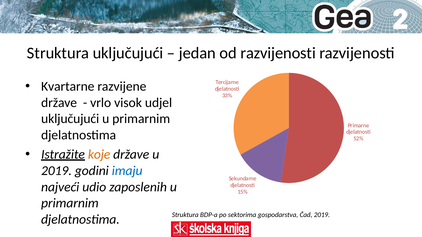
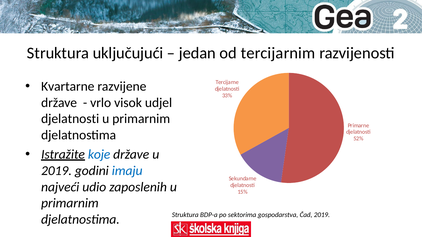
od razvijenosti: razvijenosti -> tercijarnim (278, 53)
uključujući: uključujući -> djelatnosti (70, 119)
koje colour: orange -> blue (99, 155)
